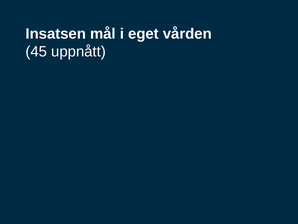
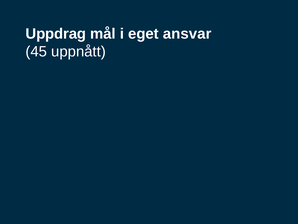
Insatsen: Insatsen -> Uppdrag (56, 34)
vården: vården -> ansvar (187, 34)
